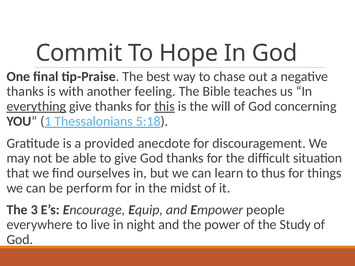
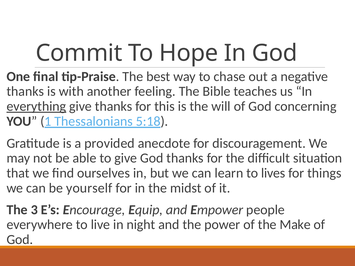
this underline: present -> none (165, 106)
thus: thus -> lives (273, 173)
perform: perform -> yourself (89, 188)
Study: Study -> Make (295, 225)
